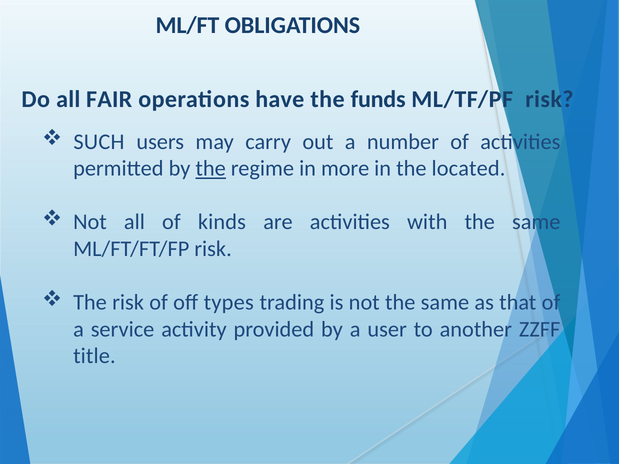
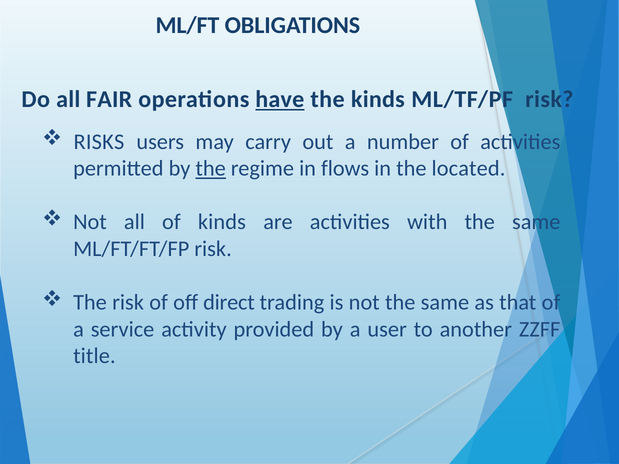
have underline: none -> present (280, 99)
the funds: funds -> kinds (378, 99)
SUCH: SUCH -> RISKS (99, 142)
more: more -> flows (345, 169)
types: types -> direct (229, 303)
